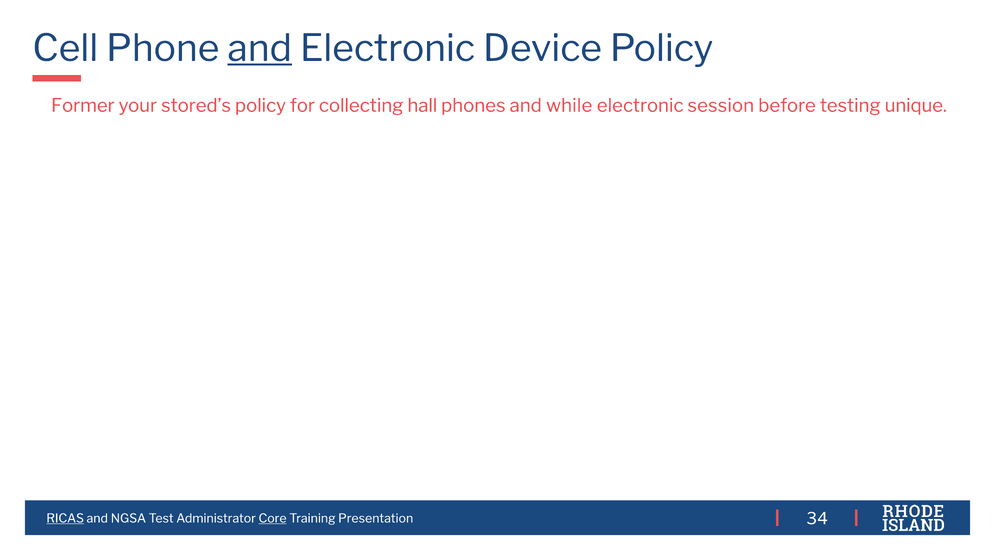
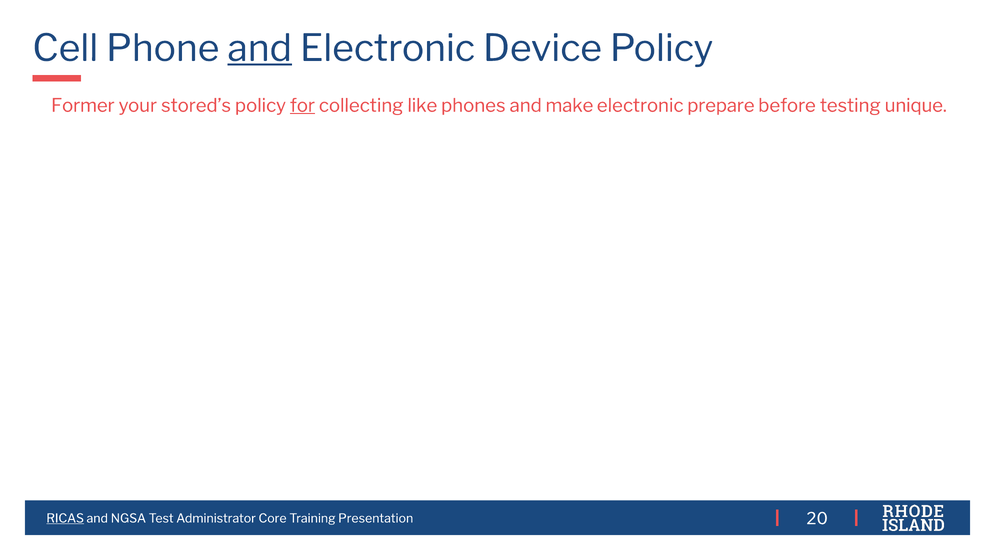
for underline: none -> present (302, 106)
hall: hall -> like (422, 106)
while: while -> make (569, 106)
session: session -> prepare (721, 106)
Core underline: present -> none (273, 518)
34: 34 -> 20 (817, 518)
